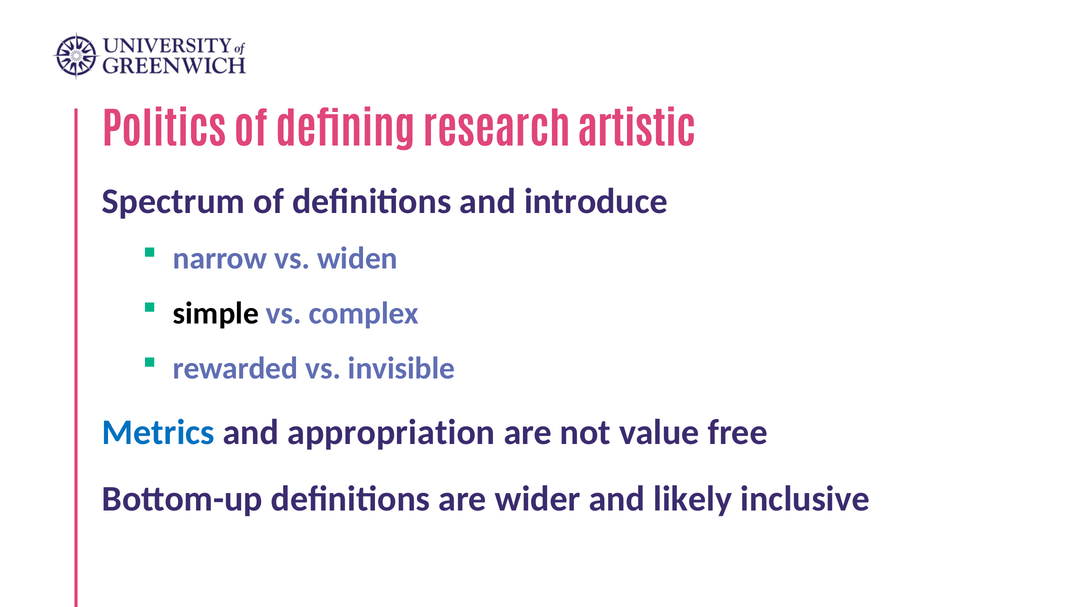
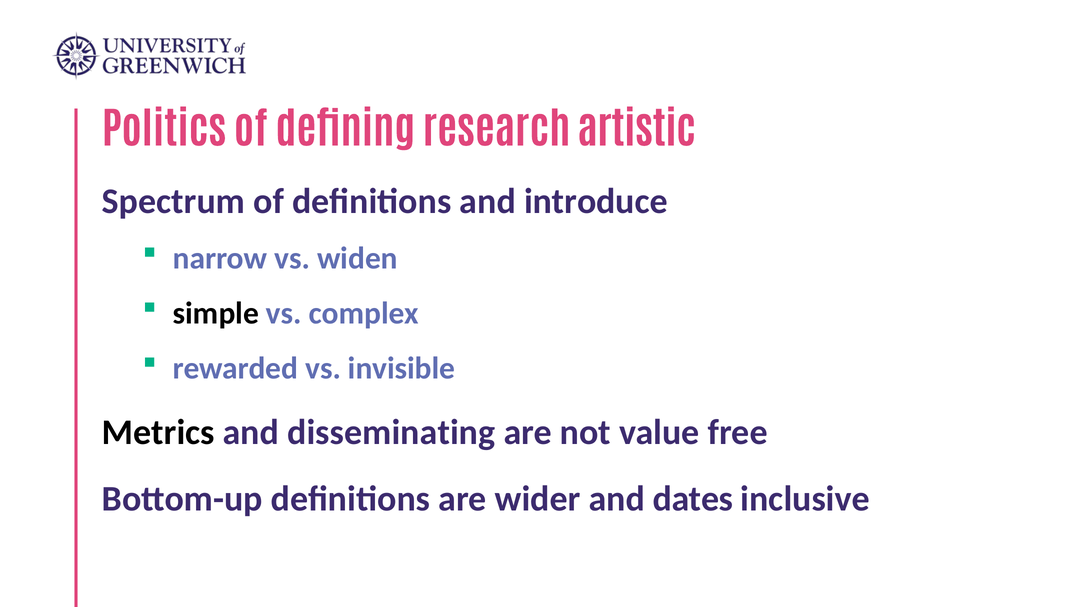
Metrics colour: blue -> black (158, 432)
appropriation: appropriation -> disseminating (391, 432)
likely: likely -> dates (693, 499)
